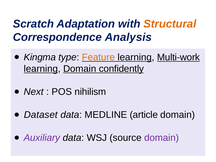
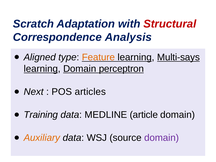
Structural colour: orange -> red (170, 24)
Kingma: Kingma -> Aligned (40, 57)
Multi-work: Multi-work -> Multi-says (178, 57)
confidently: confidently -> perceptron (121, 69)
nihilism: nihilism -> articles (90, 92)
Dataset: Dataset -> Training (41, 115)
Auxiliary colour: purple -> orange (42, 138)
